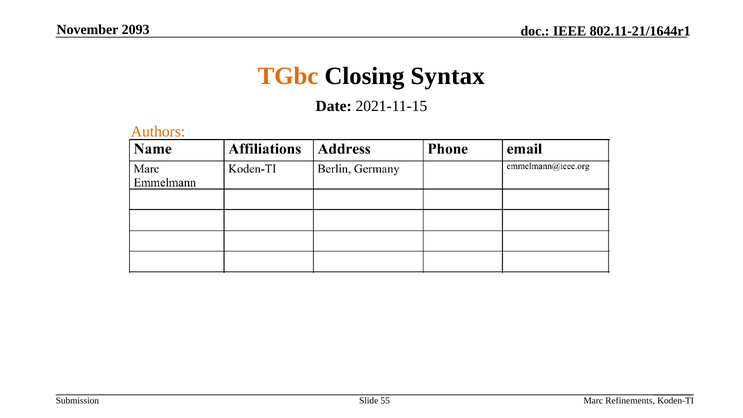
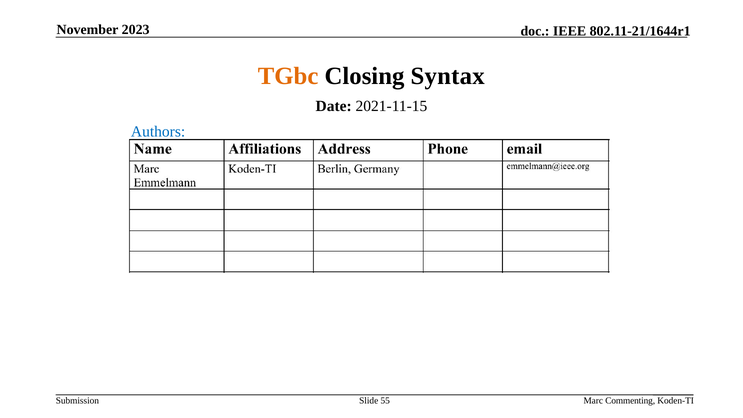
2093: 2093 -> 2023 (136, 30)
Authors colour: orange -> blue (158, 131)
Refinements: Refinements -> Commenting (630, 401)
